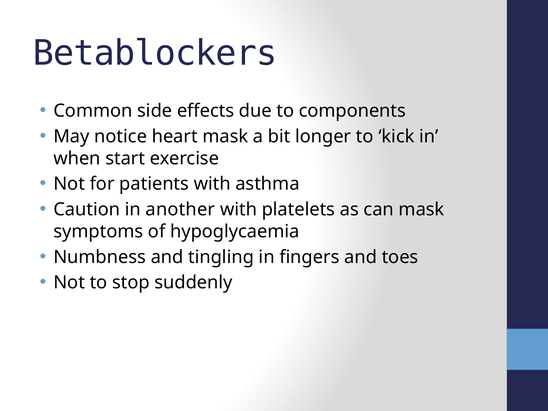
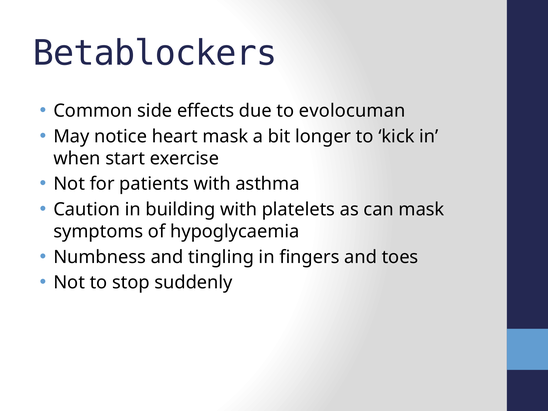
components: components -> evolocuman (352, 111)
another: another -> building (180, 210)
